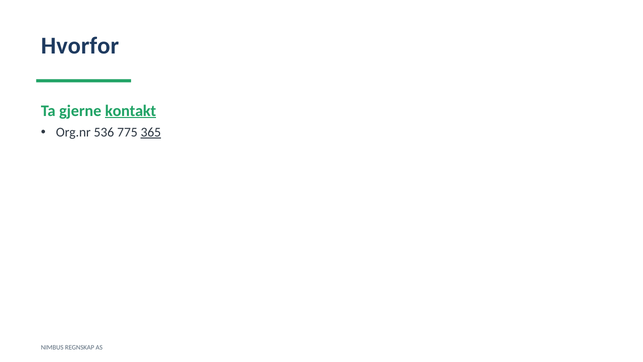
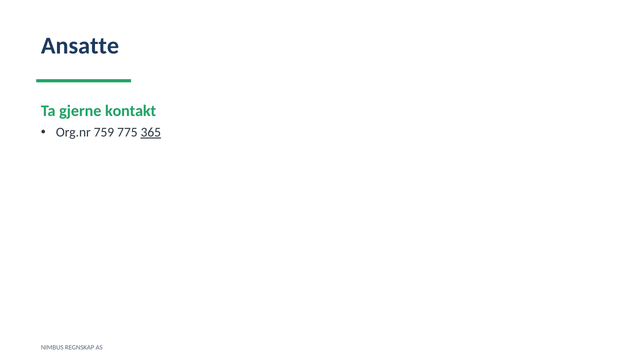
Hvorfor: Hvorfor -> Ansatte (80, 46)
kontakt underline: present -> none (131, 111)
536: 536 -> 759 (104, 132)
